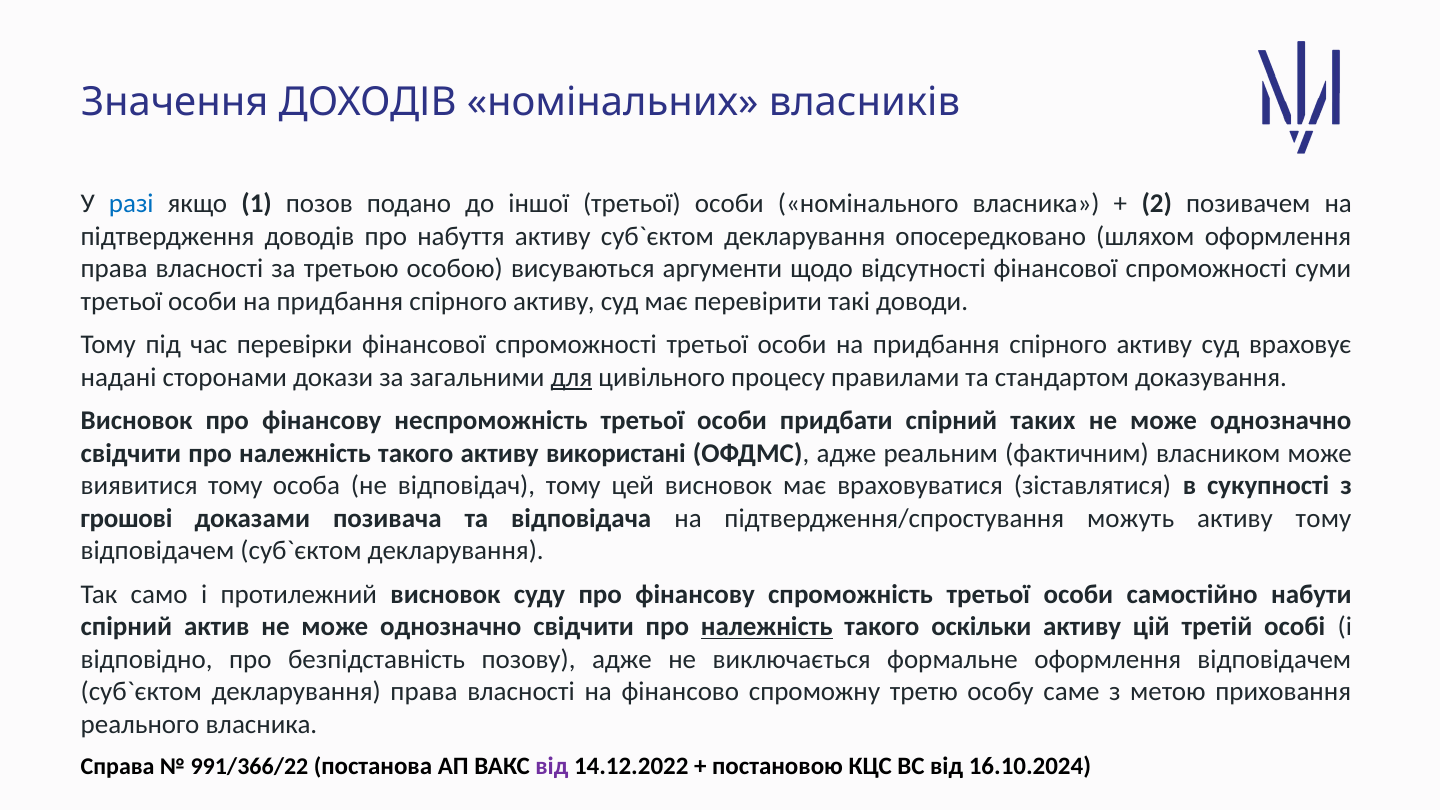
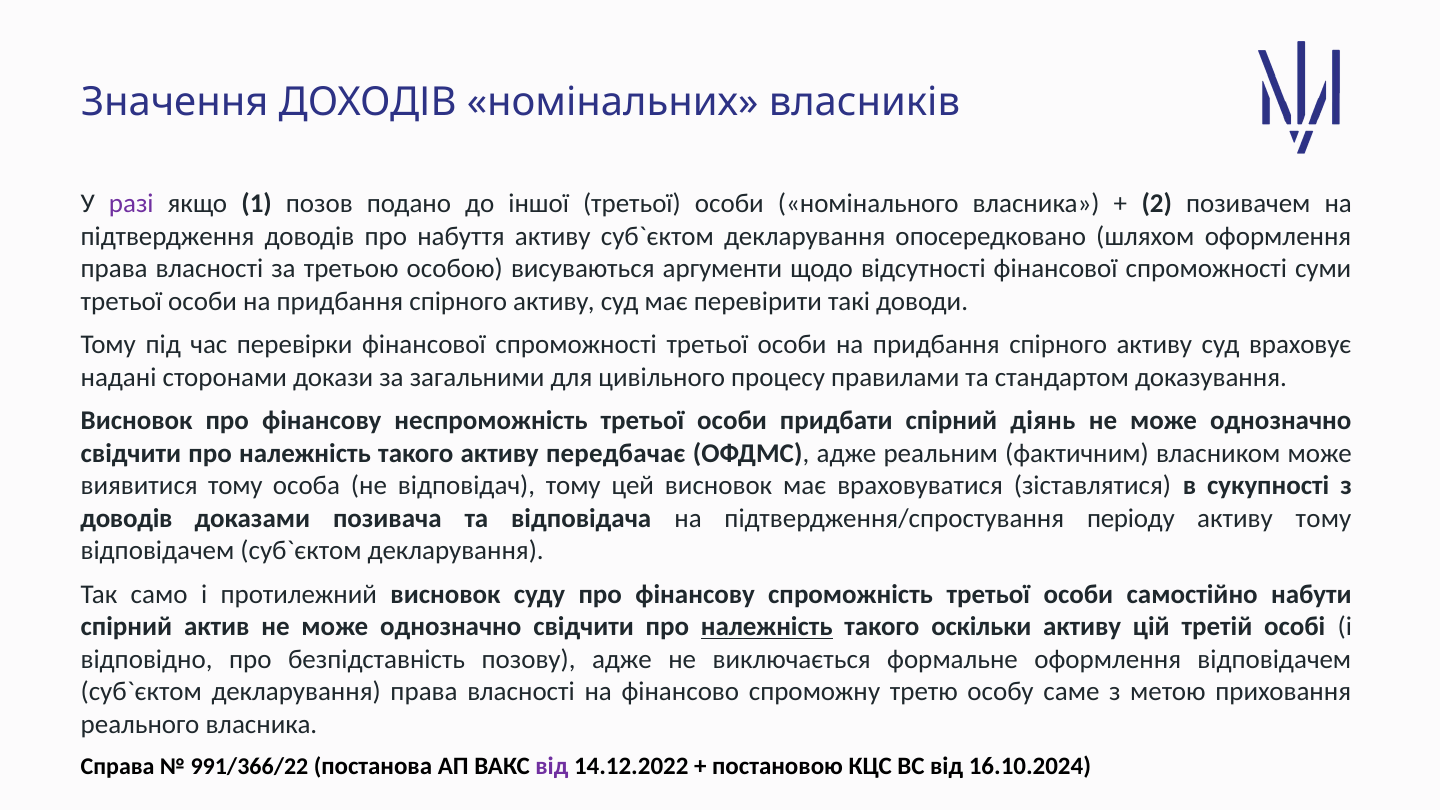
разі colour: blue -> purple (131, 204)
для underline: present -> none (571, 377)
таких: таких -> діянь (1043, 421)
використані: використані -> передбачає (616, 454)
грошові: грошові -> доводів (126, 518)
можуть: можуть -> періоду (1131, 518)
